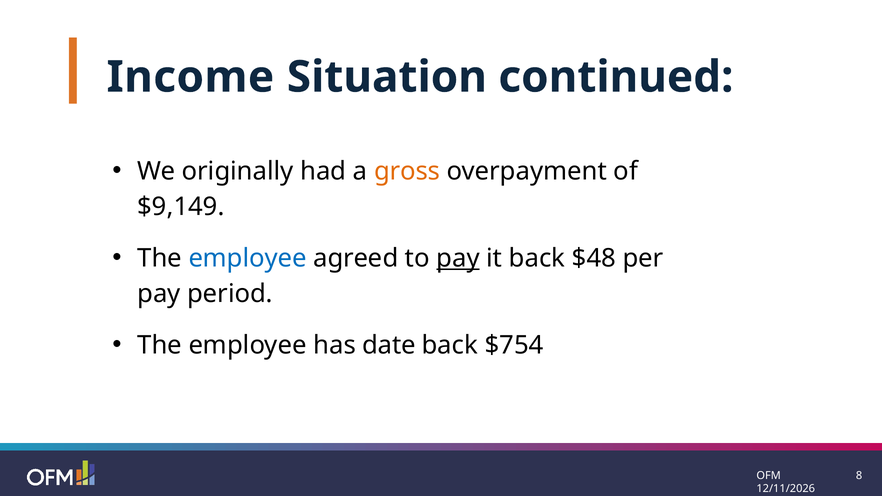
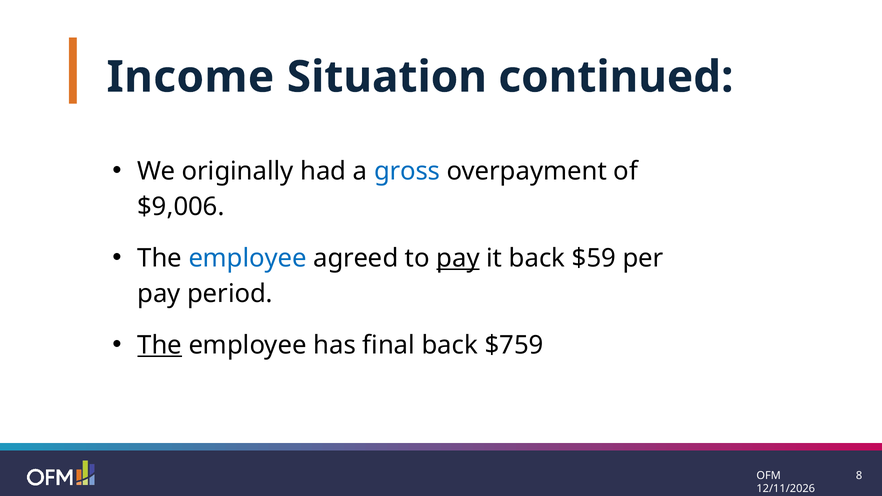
gross colour: orange -> blue (407, 171)
$9,149: $9,149 -> $9,006 (181, 207)
$48: $48 -> $59 (594, 258)
The underline: none -> present (160, 345)
date: date -> final (389, 345)
$754: $754 -> $759 (514, 345)
